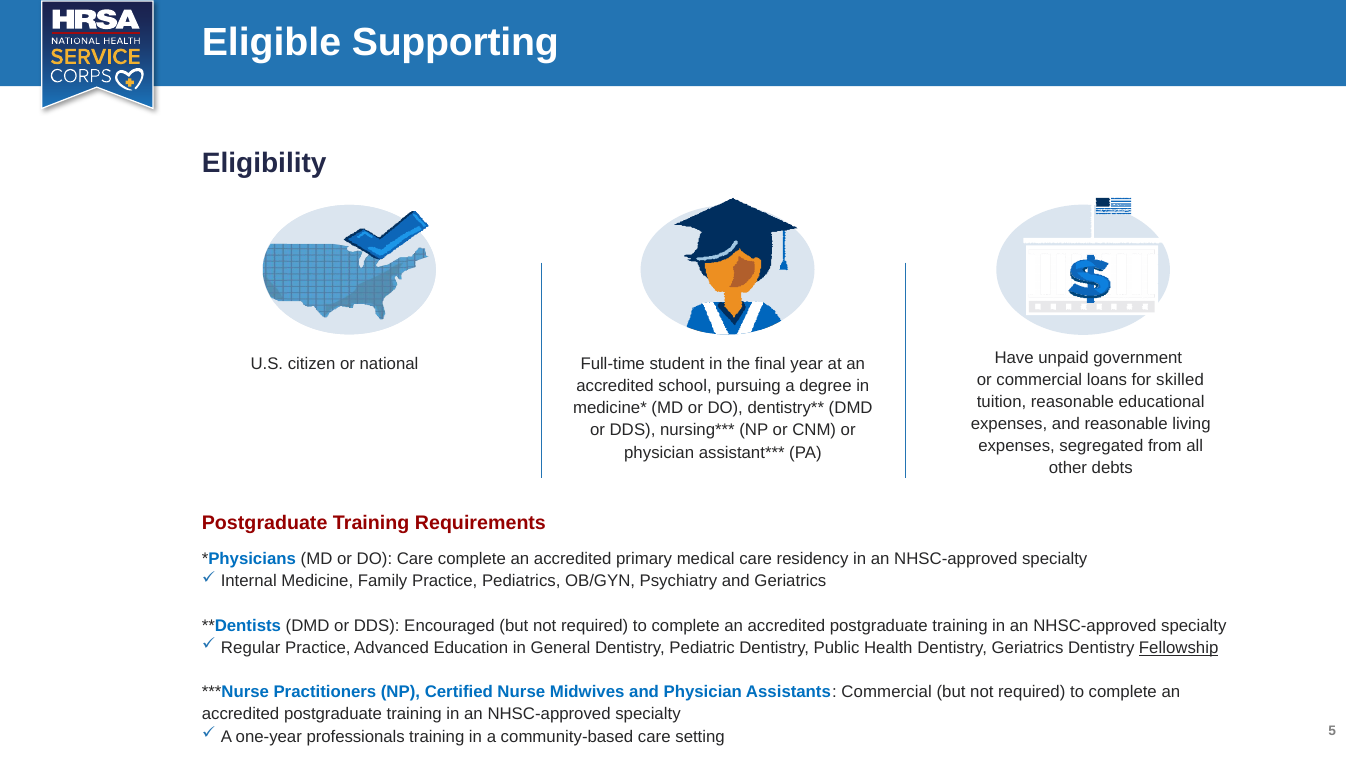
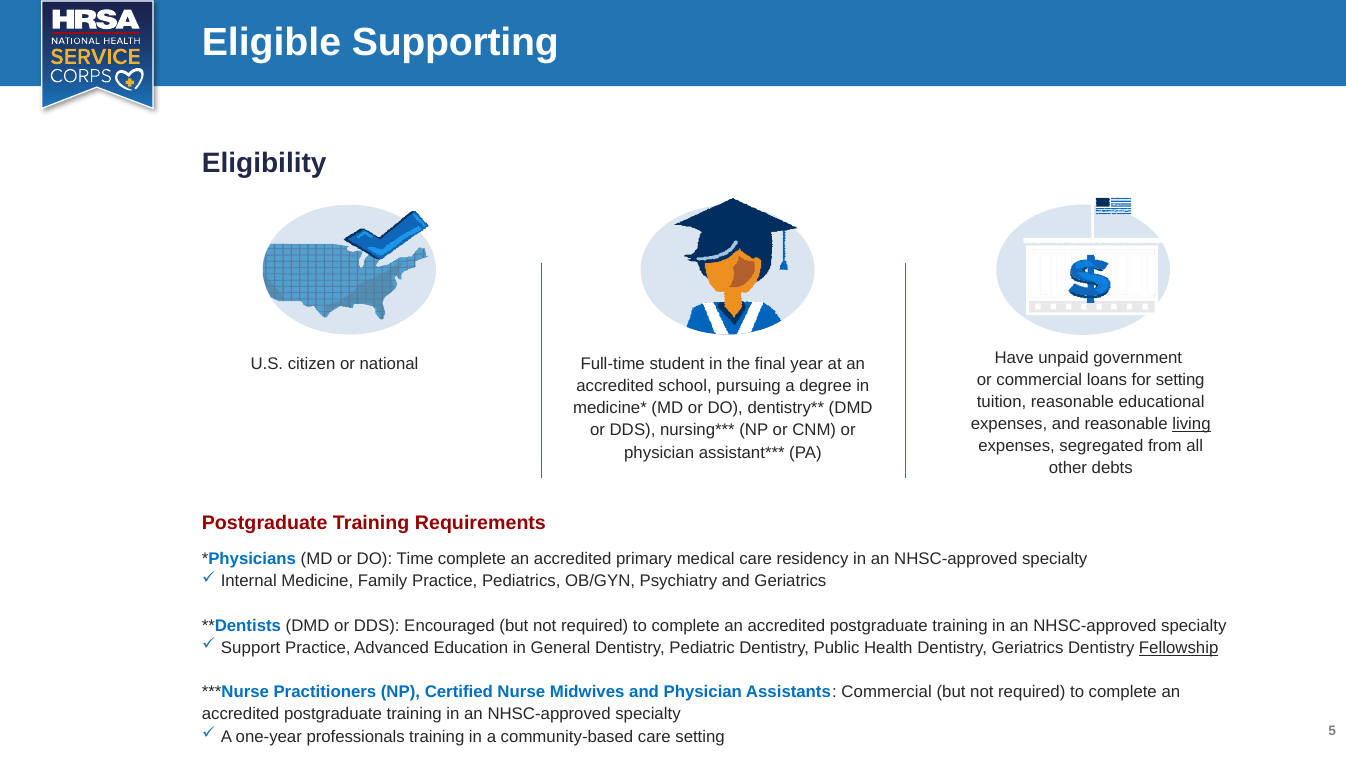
for skilled: skilled -> setting (1180, 380)
living underline: none -> present (1191, 424)
DO Care: Care -> Time (415, 559)
Regular: Regular -> Support (251, 648)
